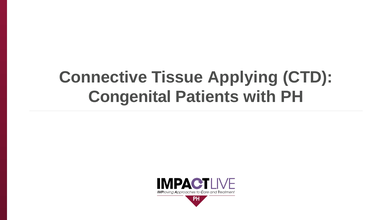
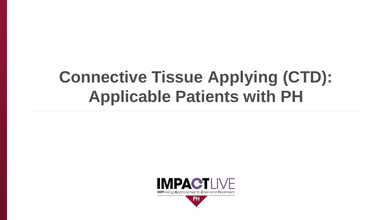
Congenital: Congenital -> Applicable (130, 97)
